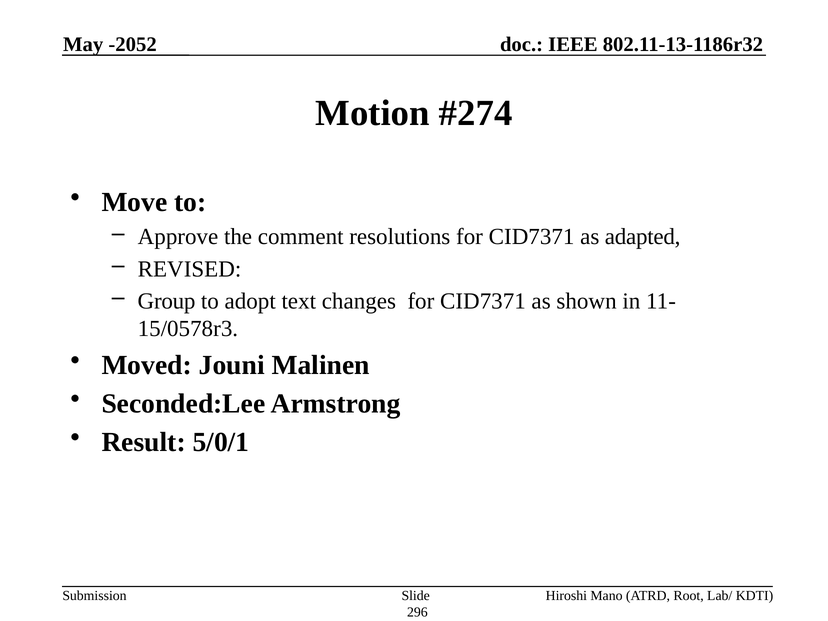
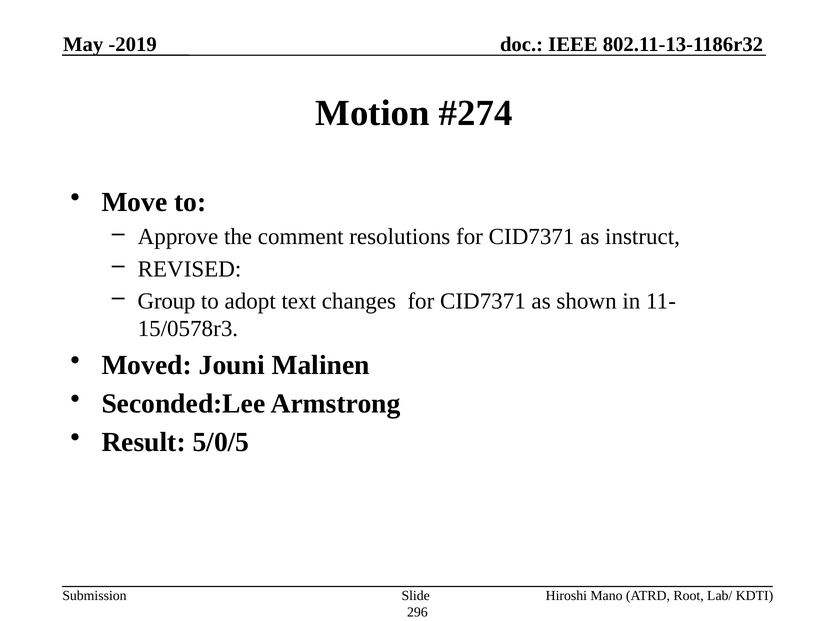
-2052: -2052 -> -2019 (133, 44)
adapted: adapted -> instruct (643, 237)
5/0/1: 5/0/1 -> 5/0/5 (221, 442)
